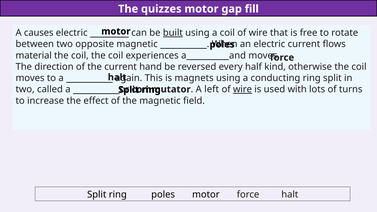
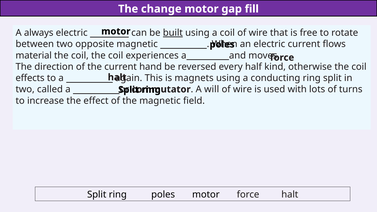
quizzes: quizzes -> change (161, 9)
causes: causes -> always (39, 33)
moves: moves -> effects (30, 78)
left: left -> will (212, 89)
wire underline: present -> none (242, 89)
